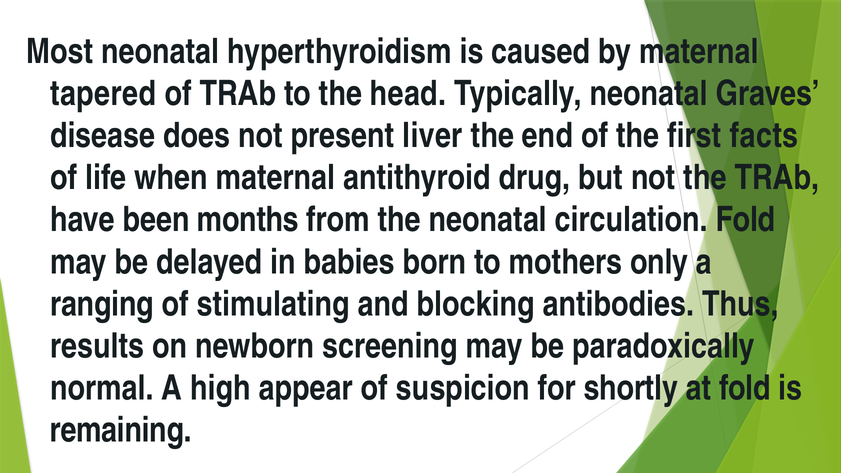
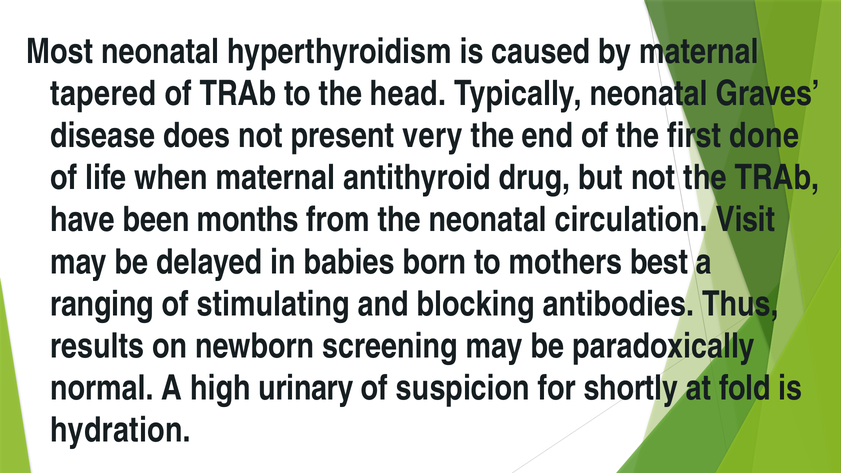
liver: liver -> very (432, 136)
facts: facts -> done (764, 136)
circulation Fold: Fold -> Visit (746, 220)
only: only -> best (659, 262)
appear: appear -> urinary (306, 388)
remaining: remaining -> hydration (121, 430)
